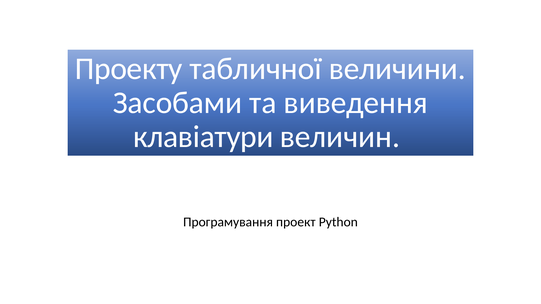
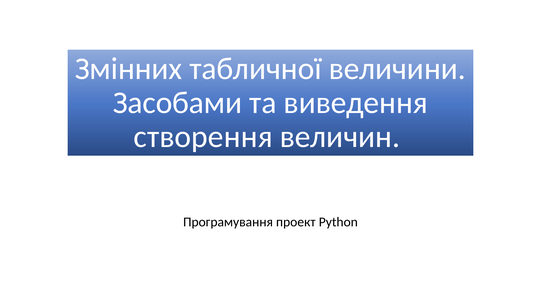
Проекту: Проекту -> Змінних (129, 69)
клавіатури: клавіатури -> створення (203, 137)
